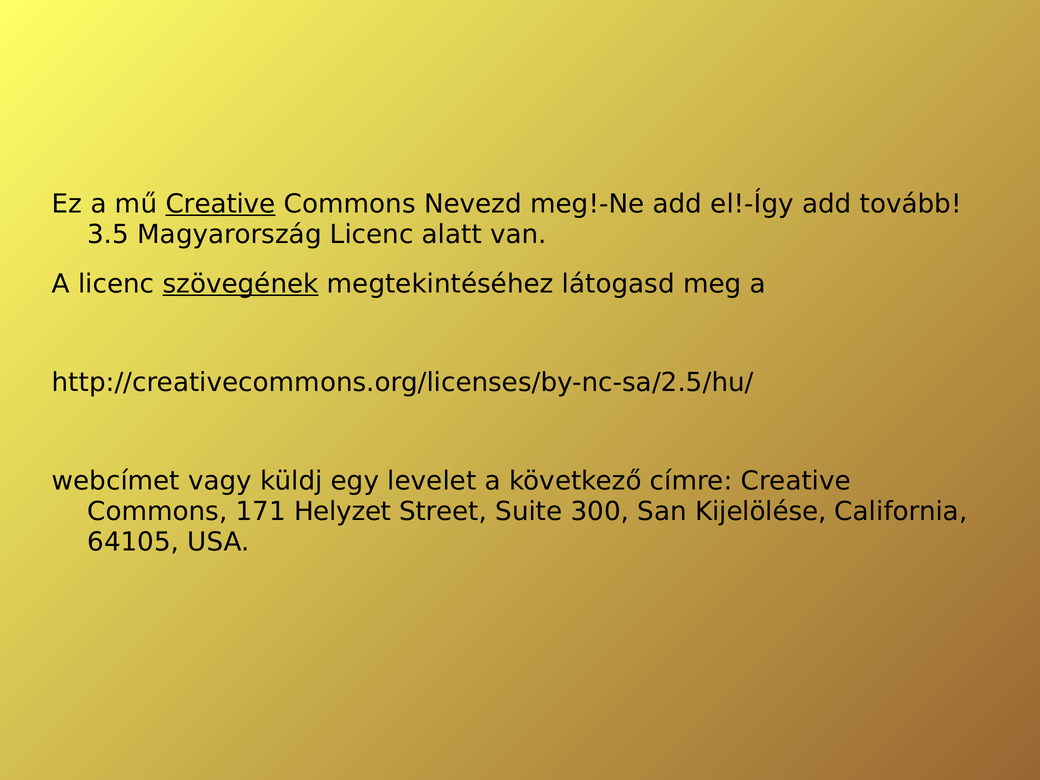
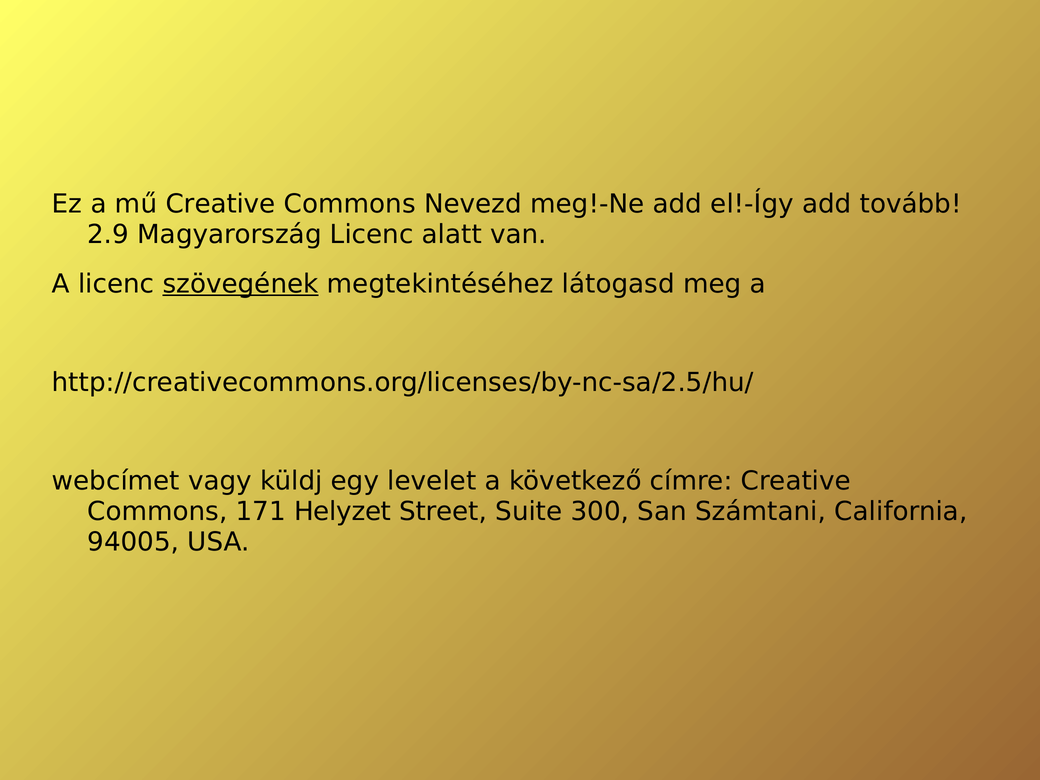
Creative underline: present -> none (221, 204)
3.5: 3.5 -> 2.9 (108, 235)
Kijelölése: Kijelölése -> Számtani (761, 511)
64105: 64105 -> 94005 (133, 542)
